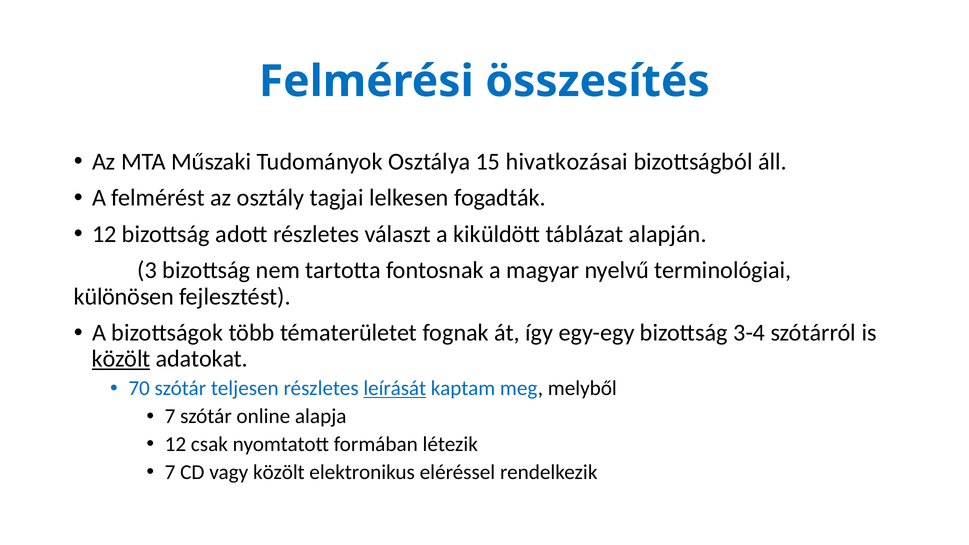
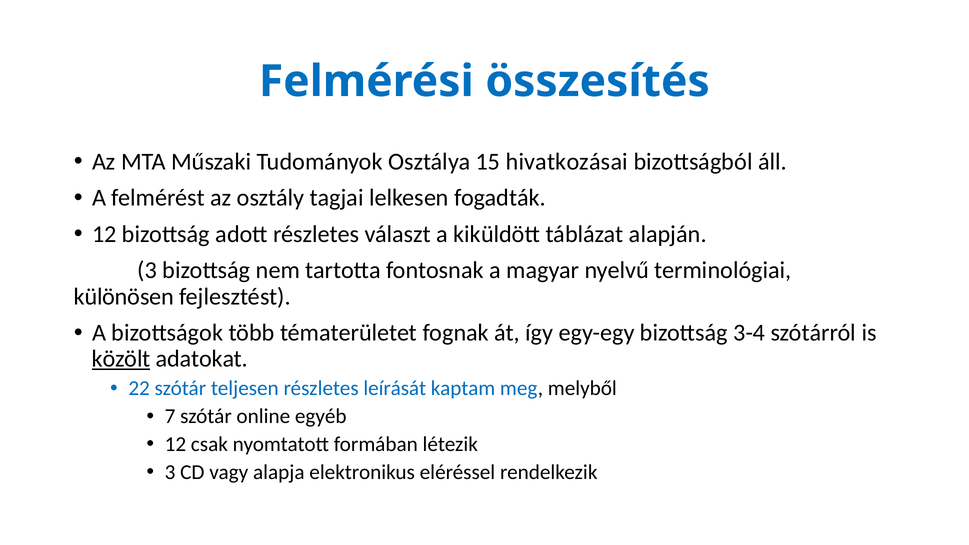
70: 70 -> 22 (139, 389)
leírását underline: present -> none (395, 389)
alapja: alapja -> egyéb (321, 416)
7: 7 -> 3 (170, 472)
vagy közölt: közölt -> alapja (279, 472)
